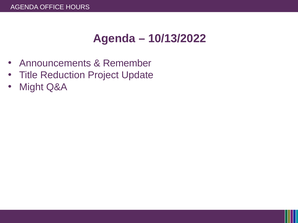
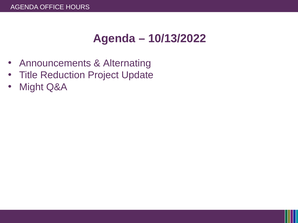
Remember: Remember -> Alternating (127, 63)
